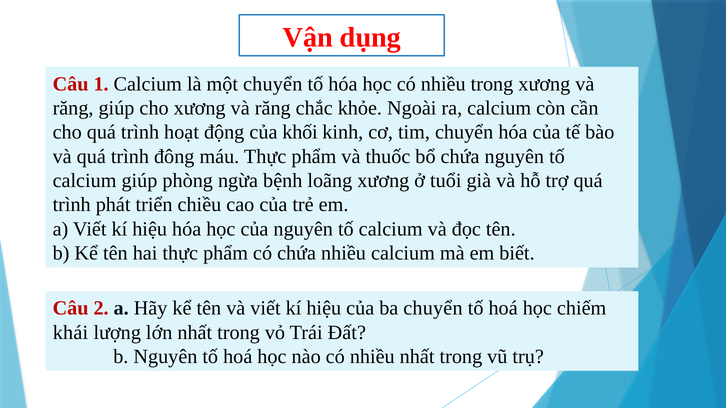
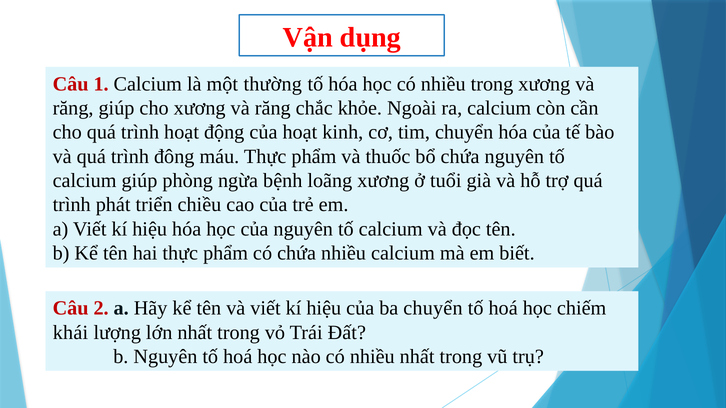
một chuyển: chuyển -> thường (273, 84)
của khối: khối -> hoạt (300, 132)
